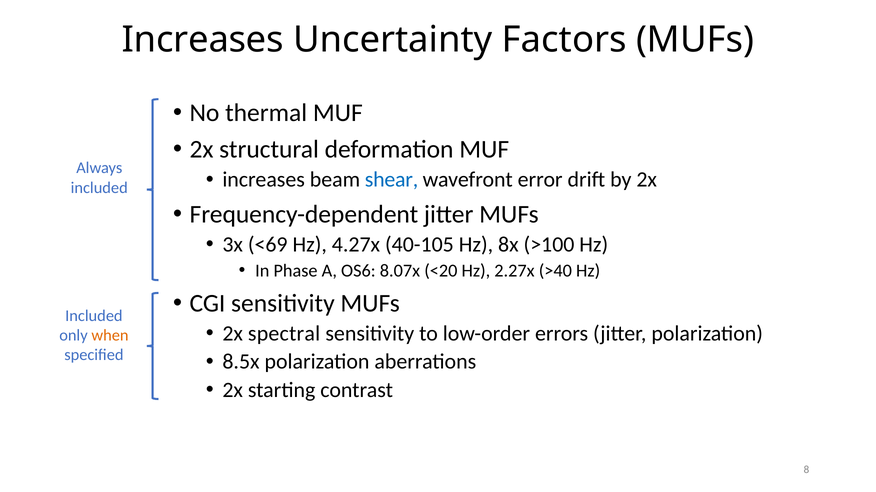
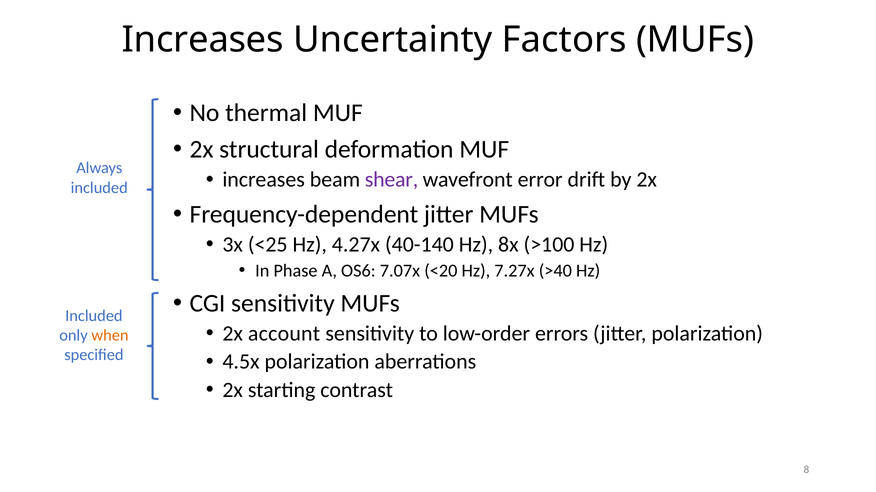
shear colour: blue -> purple (392, 180)
<69: <69 -> <25 (268, 245)
40-105: 40-105 -> 40-140 (419, 245)
8.07x: 8.07x -> 7.07x (400, 271)
2.27x: 2.27x -> 7.27x (514, 271)
spectral: spectral -> account (284, 334)
8.5x: 8.5x -> 4.5x (241, 362)
